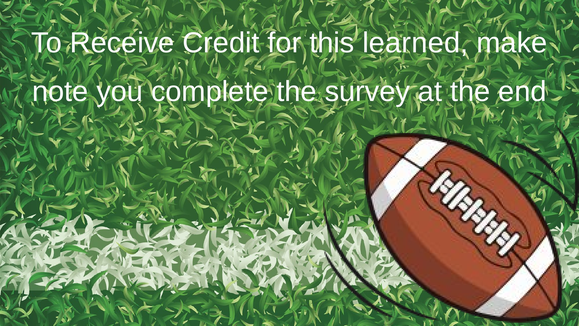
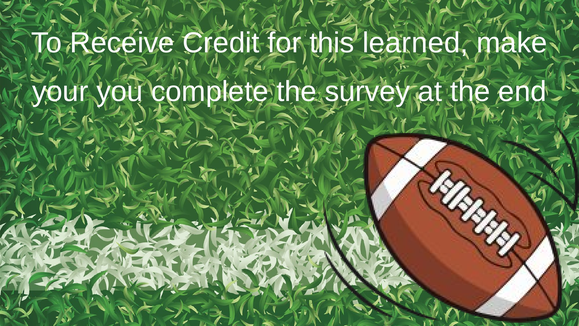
note: note -> your (60, 91)
